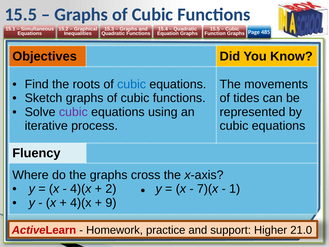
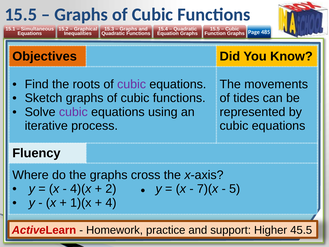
cubic colour: blue -> purple (132, 84)
1: 1 -> 5 (235, 189)
4)(x: 4)(x -> 1)(x (81, 202)
9: 9 -> 4 (111, 202)
21.0: 21.0 -> 45.5 (301, 230)
